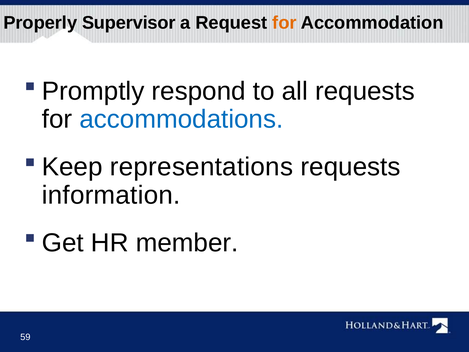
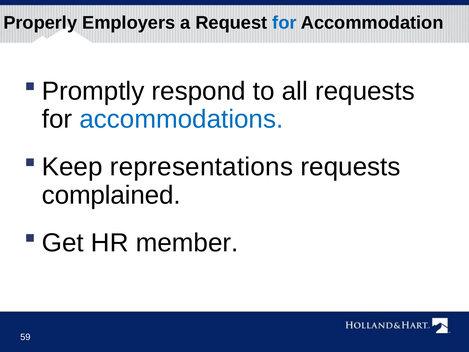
Supervisor: Supervisor -> Employers (129, 23)
for colour: orange -> blue (284, 23)
information: information -> complained (111, 195)
